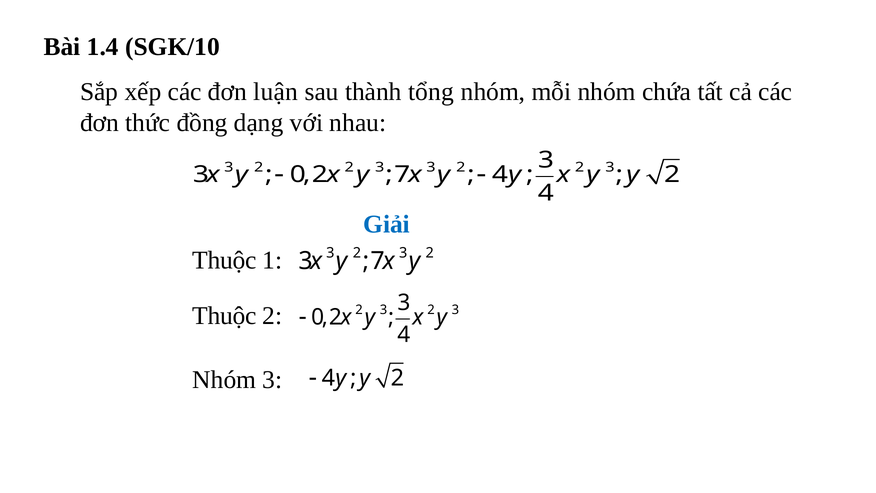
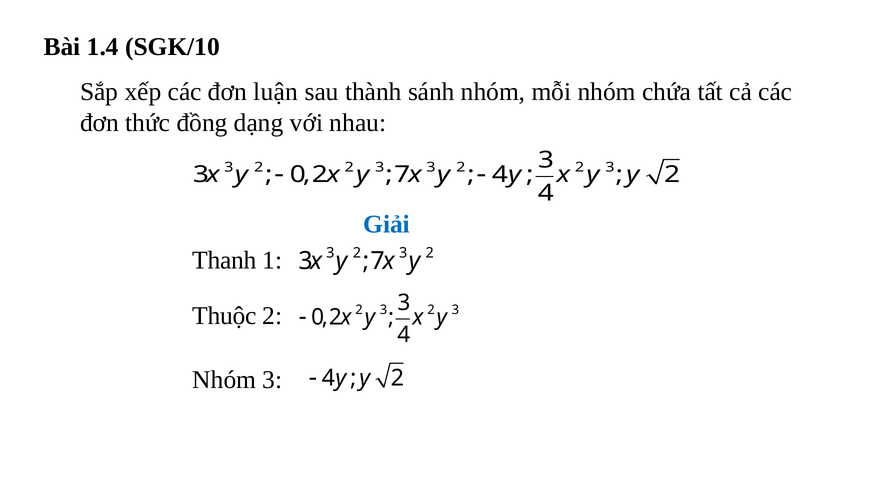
tổng: tổng -> sánh (431, 92)
Thuộc: Thuộc -> Thanh (224, 260)
